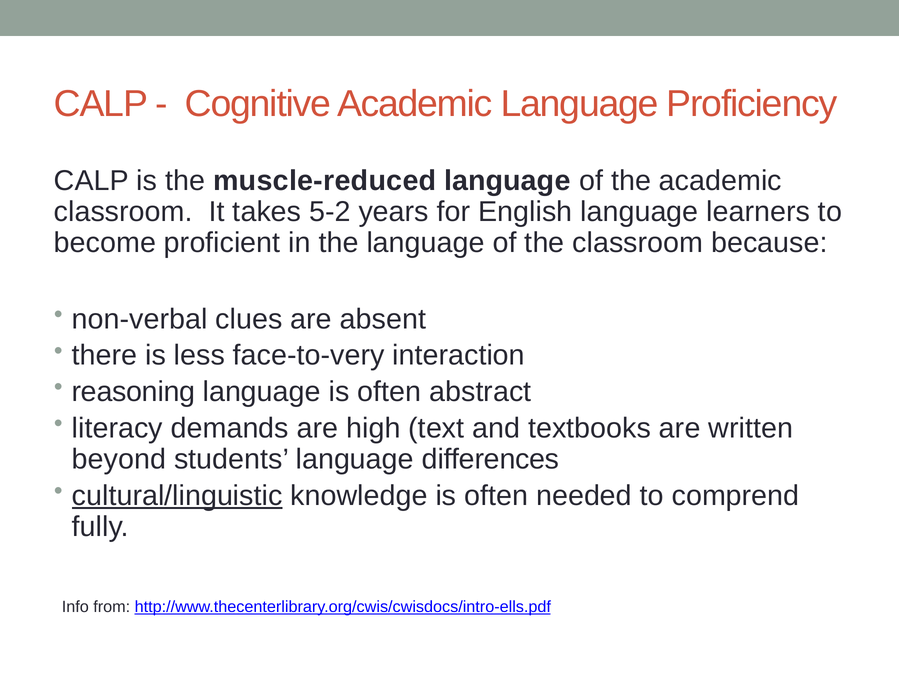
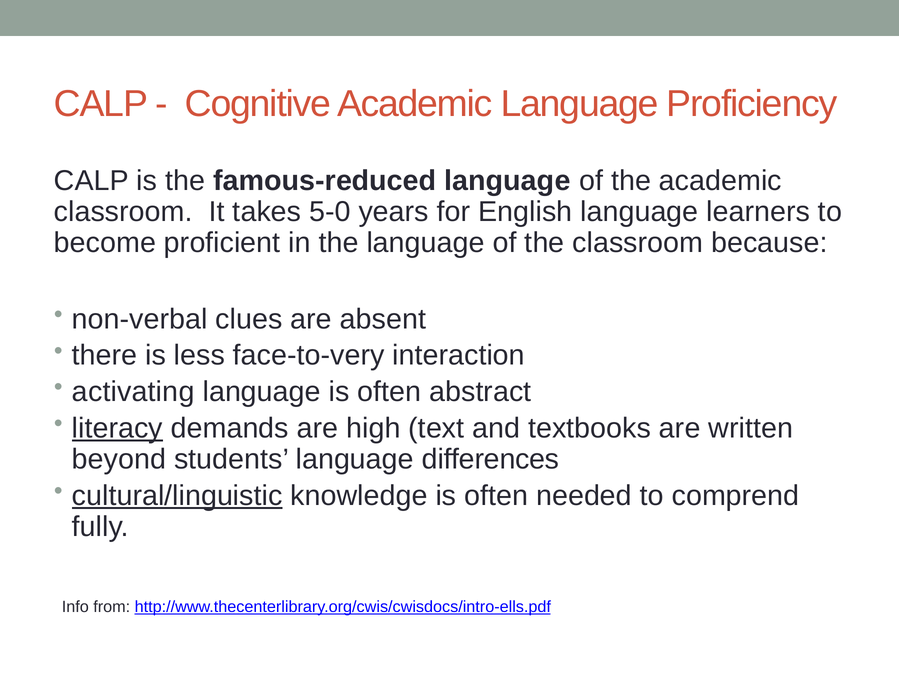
muscle-reduced: muscle-reduced -> famous-reduced (325, 181)
5-2: 5-2 -> 5-0 (330, 212)
reasoning: reasoning -> activating (133, 392)
literacy underline: none -> present (117, 428)
